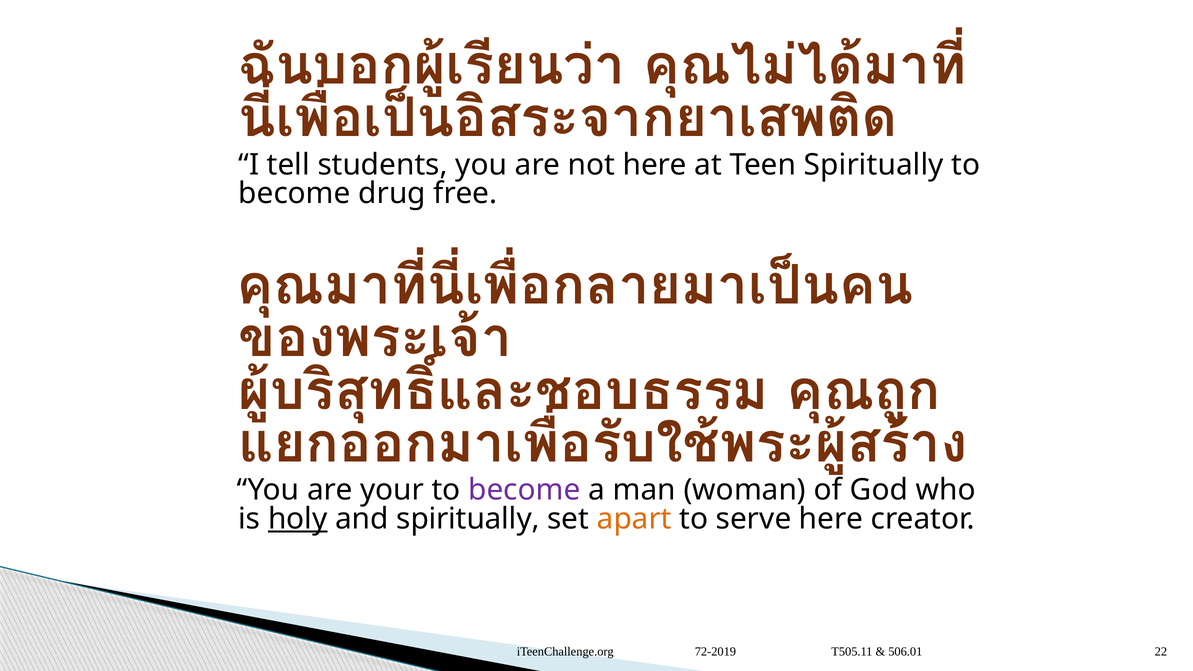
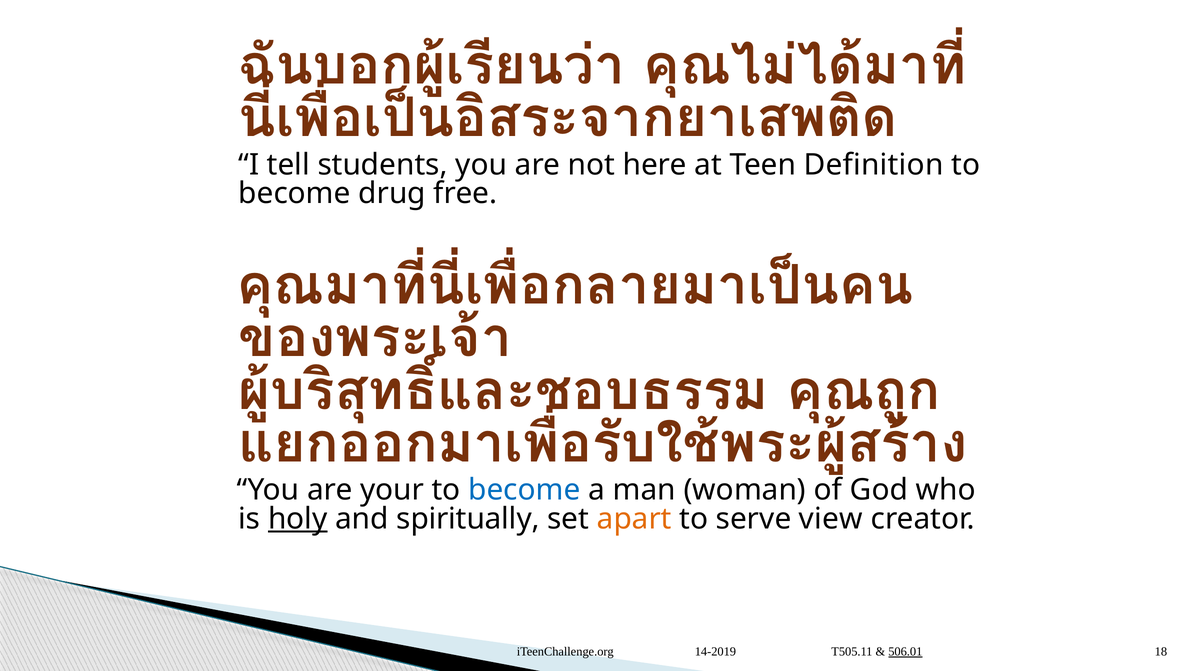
Teen Spiritually: Spiritually -> Definition (874, 165)
become colour: purple -> blue (524, 490)
serve here: here -> view (831, 519)
72-2019: 72-2019 -> 14-2019 (715, 652)
506.01 underline: none -> present (905, 652)
22: 22 -> 18 (1161, 652)
